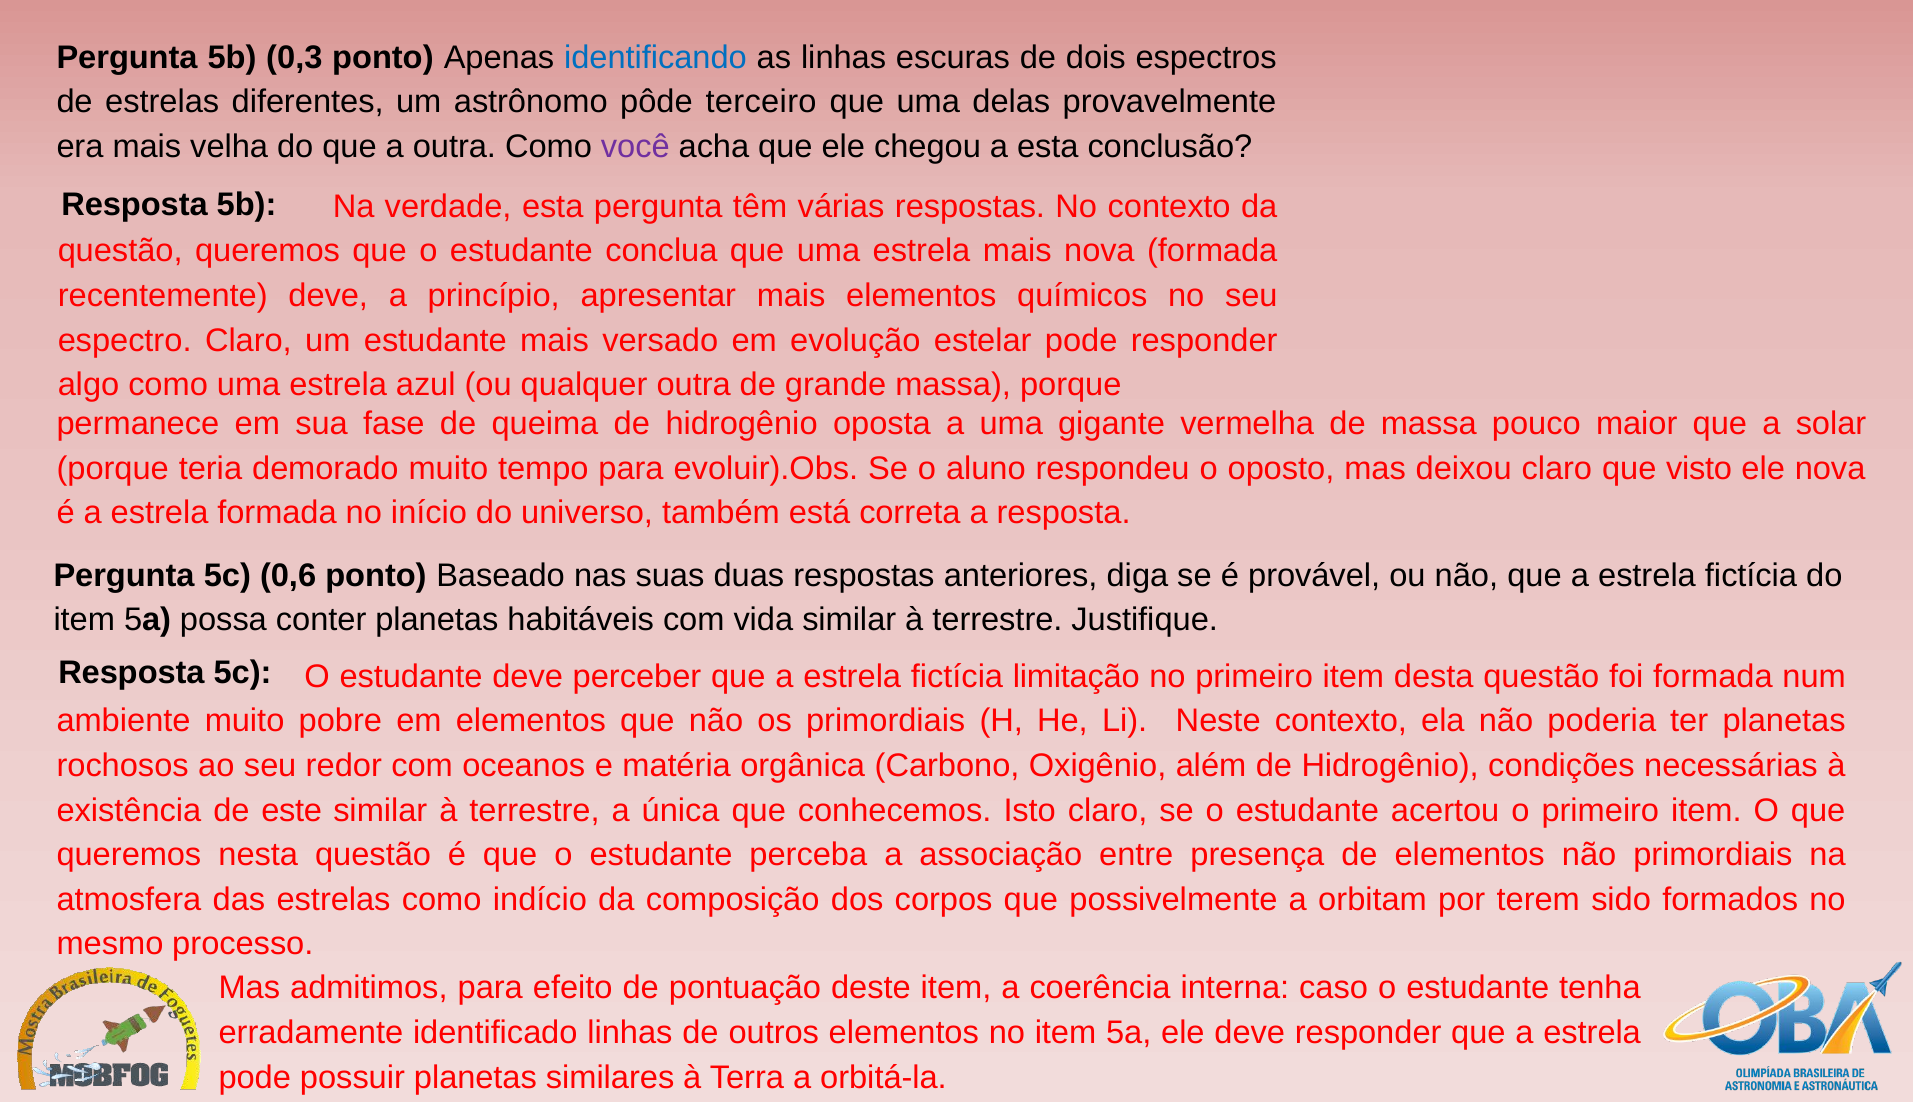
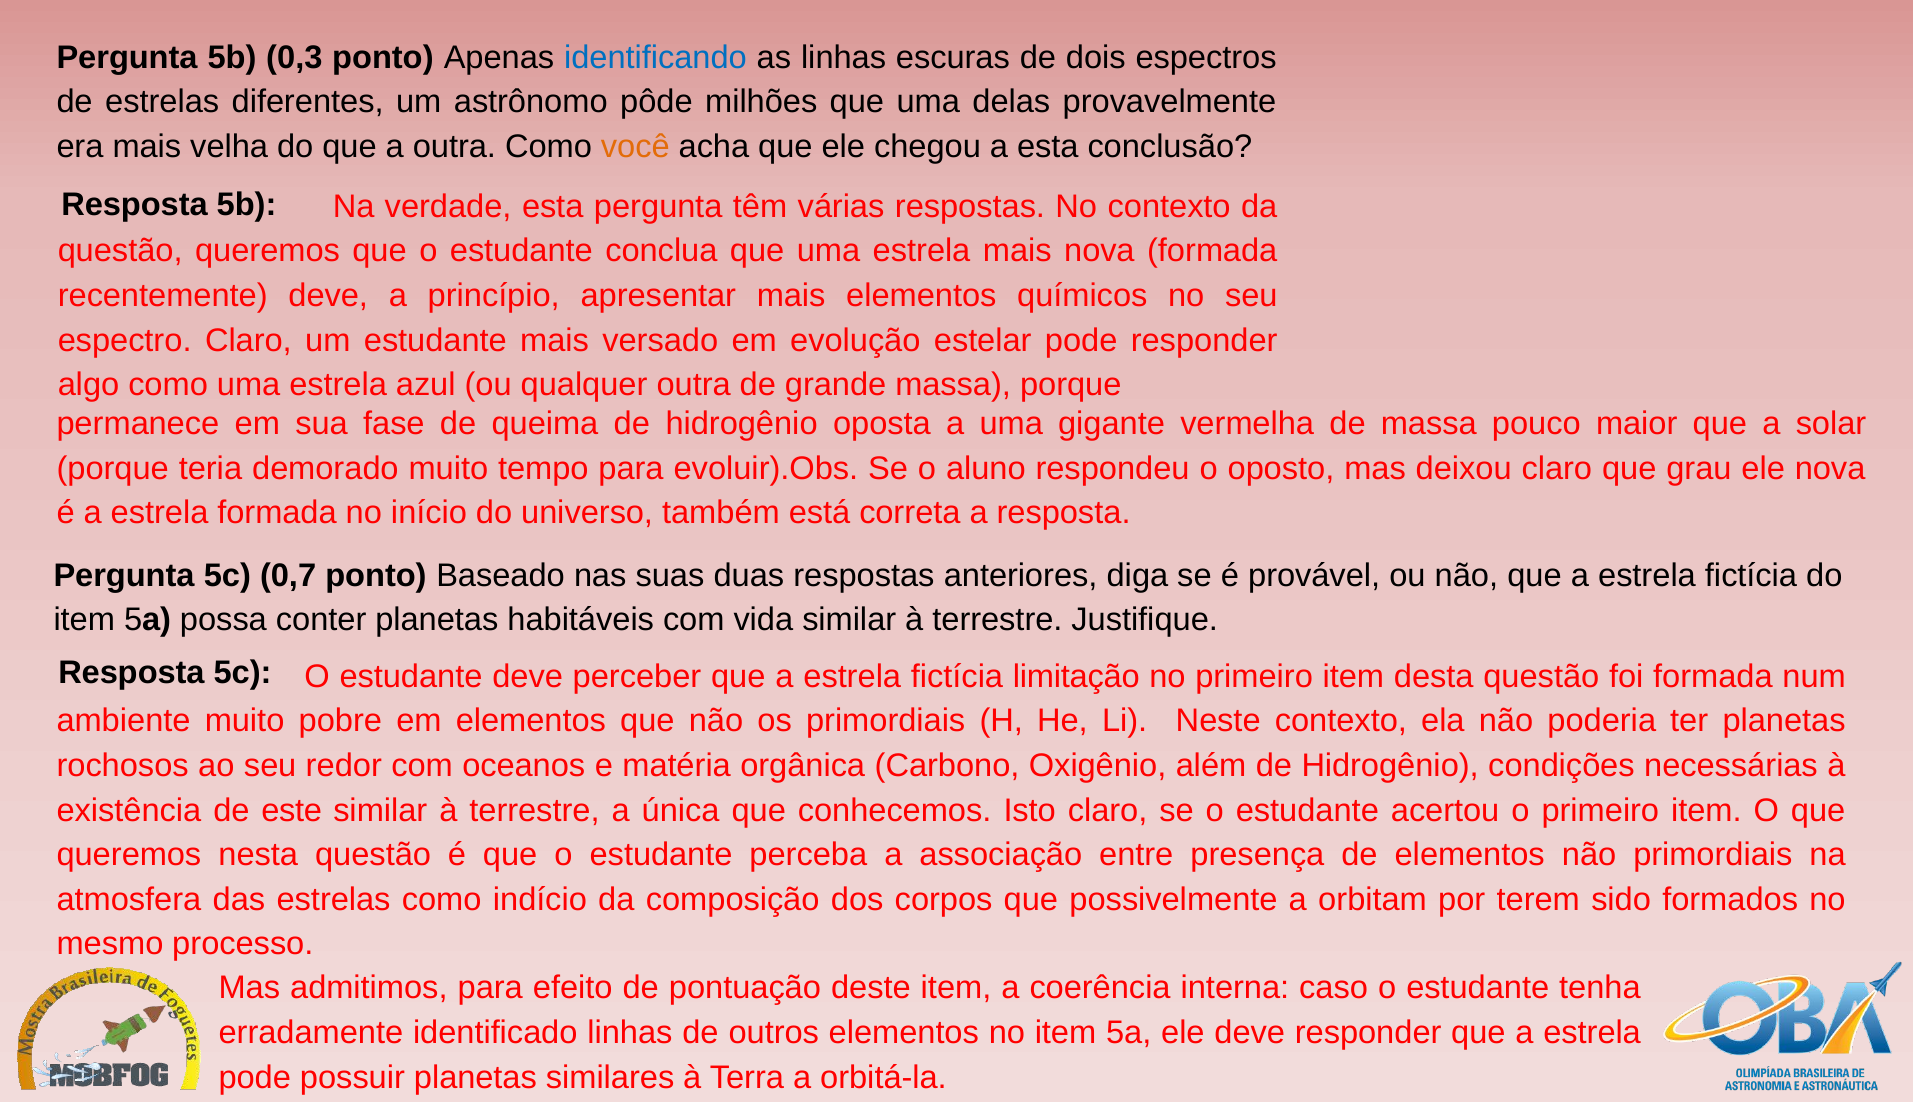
terceiro: terceiro -> milhões (761, 102)
você colour: purple -> orange (635, 147)
visto: visto -> grau (1699, 468)
0,6: 0,6 -> 0,7 (288, 576)
